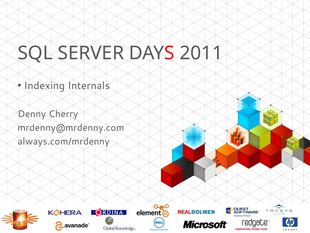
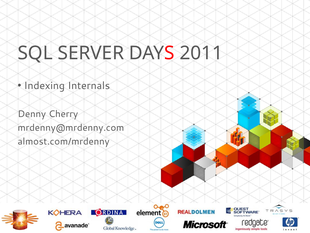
always.com/mrdenny: always.com/mrdenny -> almost.com/mrdenny (64, 141)
